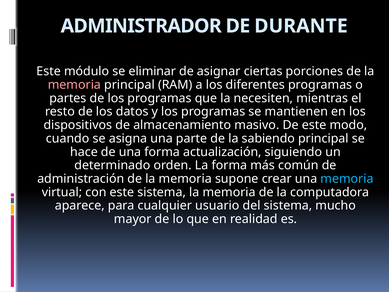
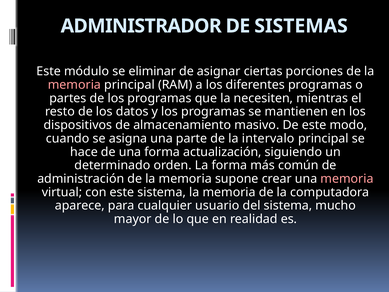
DURANTE: DURANTE -> SISTEMAS (301, 26)
sabiendo: sabiendo -> intervalo (268, 138)
memoria colour: light blue -> pink (347, 179)
